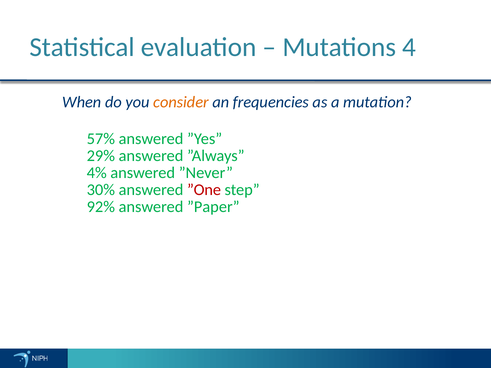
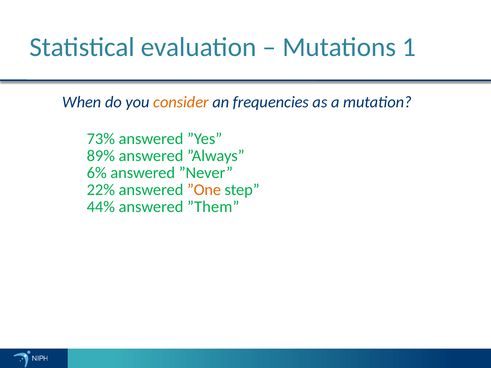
4: 4 -> 1 (409, 47)
57%: 57% -> 73% (101, 139)
29%: 29% -> 89% (101, 156)
4%: 4% -> 6% (97, 173)
30%: 30% -> 22% (101, 190)
”One colour: red -> orange (204, 190)
92%: 92% -> 44% (101, 207)
”Paper: ”Paper -> ”Them (213, 207)
